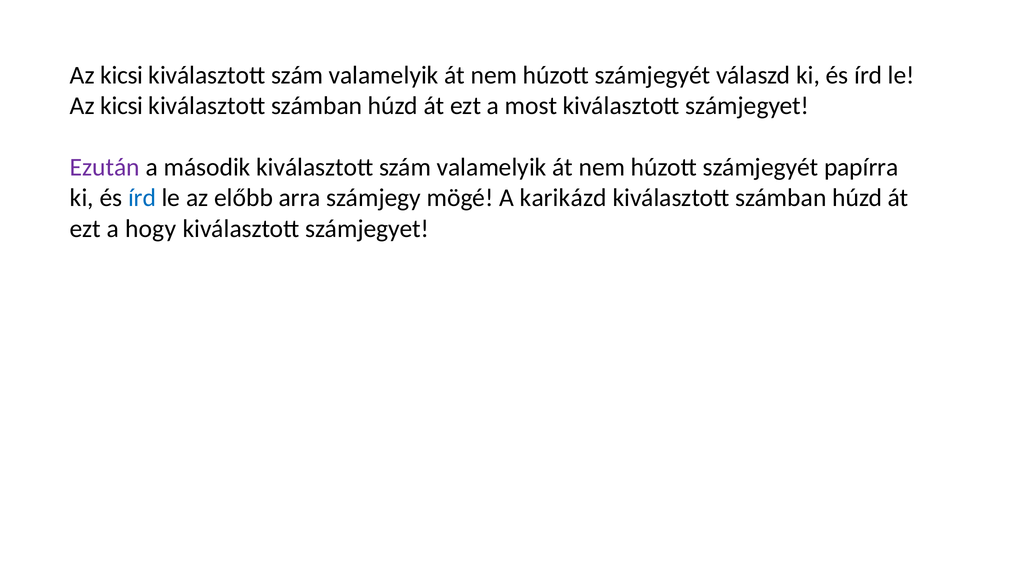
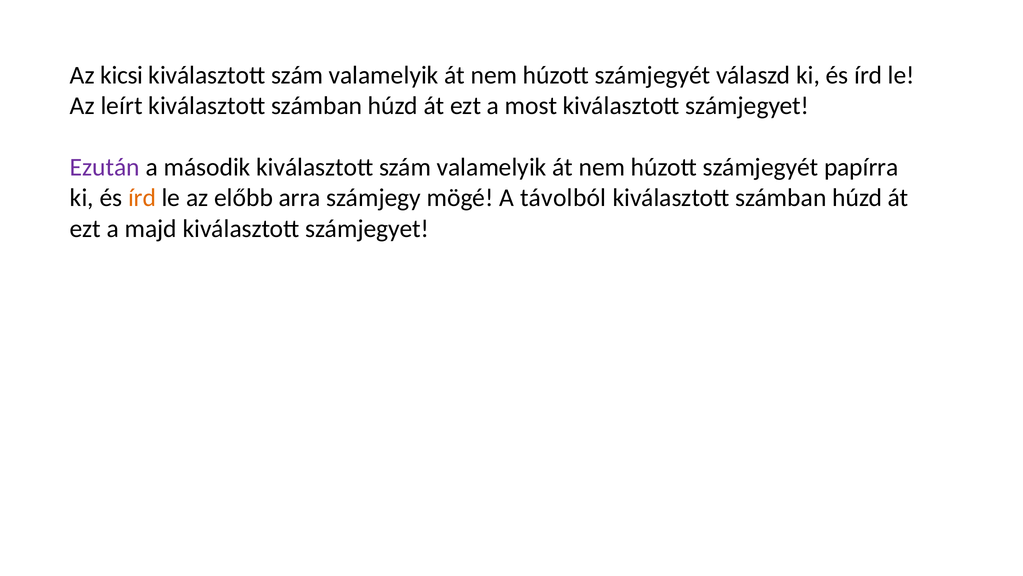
kicsi: kicsi -> leírt (122, 106)
írd colour: blue -> orange (142, 198)
karikázd: karikázd -> távolból (563, 198)
hogy: hogy -> majd (151, 228)
